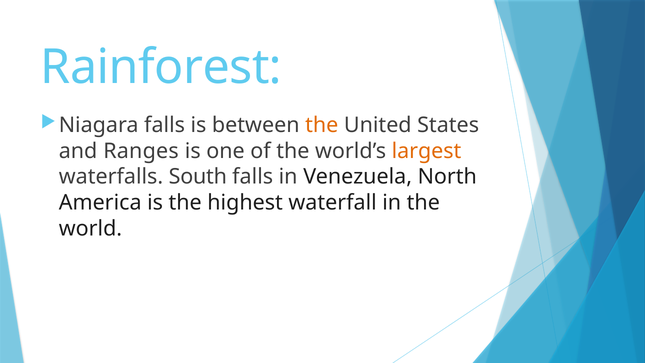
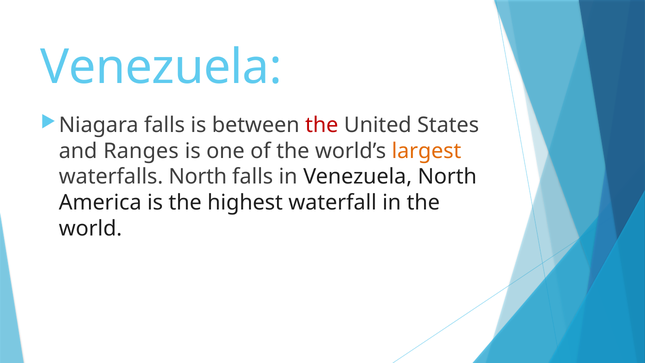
Rainforest: Rainforest -> Venezuela (161, 67)
the colour: orange -> red (322, 125)
waterfalls South: South -> North (198, 177)
